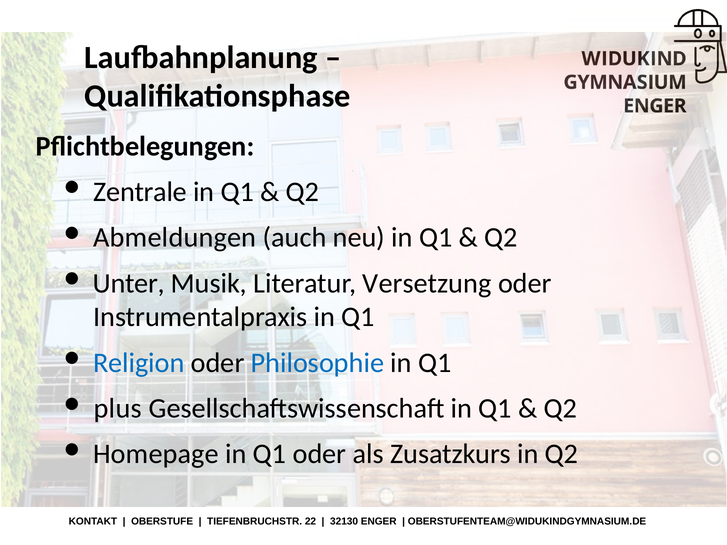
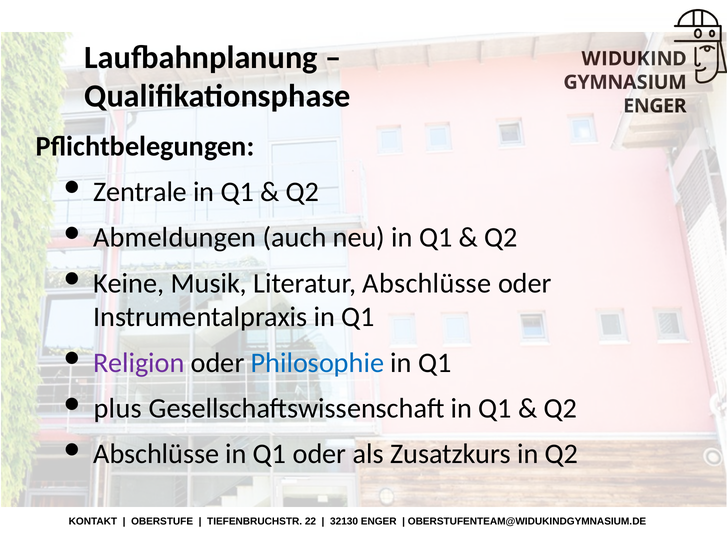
Unter: Unter -> Keine (129, 283)
Literatur Versetzung: Versetzung -> Abschlüsse (427, 283)
Religion colour: blue -> purple (139, 363)
Homepage: Homepage -> Abschlüsse (156, 454)
